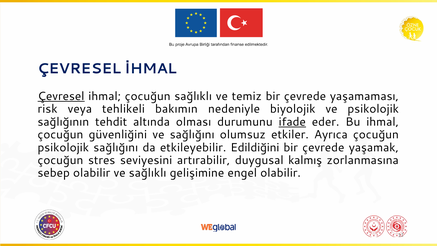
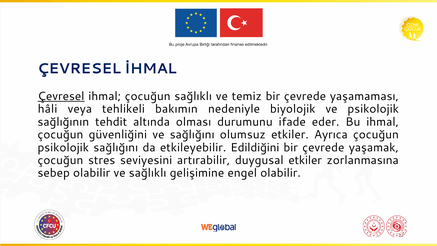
risk: risk -> hâli (48, 109)
ifade underline: present -> none (292, 122)
duygusal kalmış: kalmış -> etkiler (305, 160)
